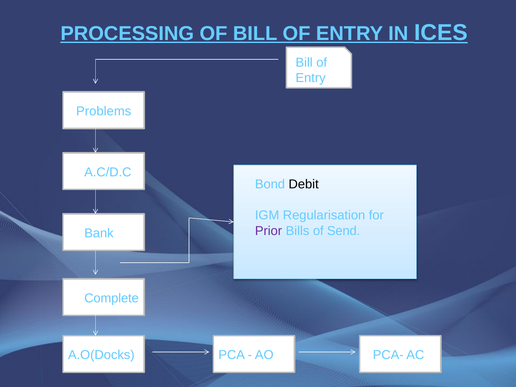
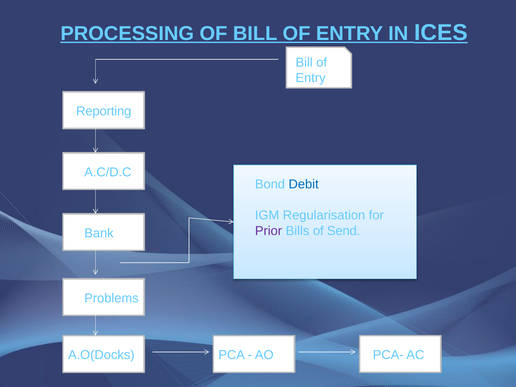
Problems: Problems -> Reporting (104, 111)
Debit colour: black -> blue (304, 184)
Complete: Complete -> Problems (111, 298)
